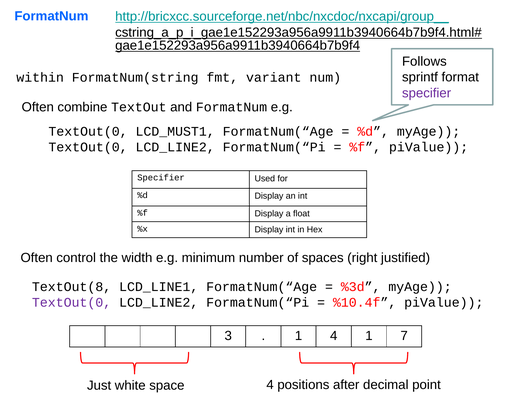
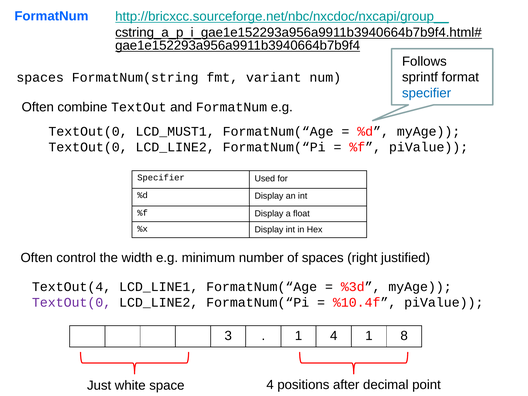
within: within -> spaces (40, 78)
specifier colour: purple -> blue (427, 93)
TextOut(8: TextOut(8 -> TextOut(4 (72, 287)
7: 7 -> 8 (404, 336)
